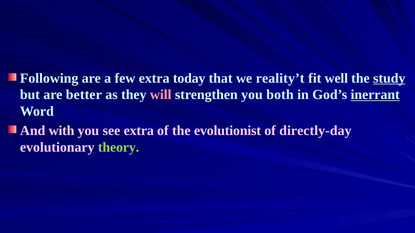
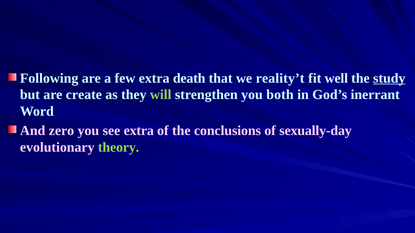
today: today -> death (189, 78)
better: better -> create (84, 95)
will colour: pink -> light green (161, 95)
inerrant underline: present -> none (375, 95)
with: with -> zero (61, 131)
evolutionist: evolutionist -> conclusions (227, 131)
directly-day: directly-day -> sexually-day (316, 131)
